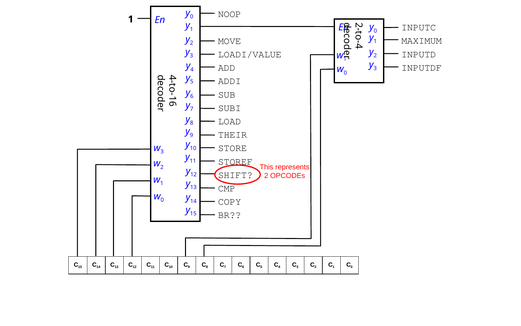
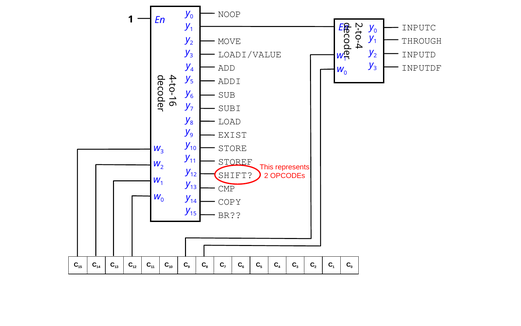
MAXIMUM: MAXIMUM -> THROUGH (422, 41)
THEIR: THEIR -> EXIST (232, 135)
